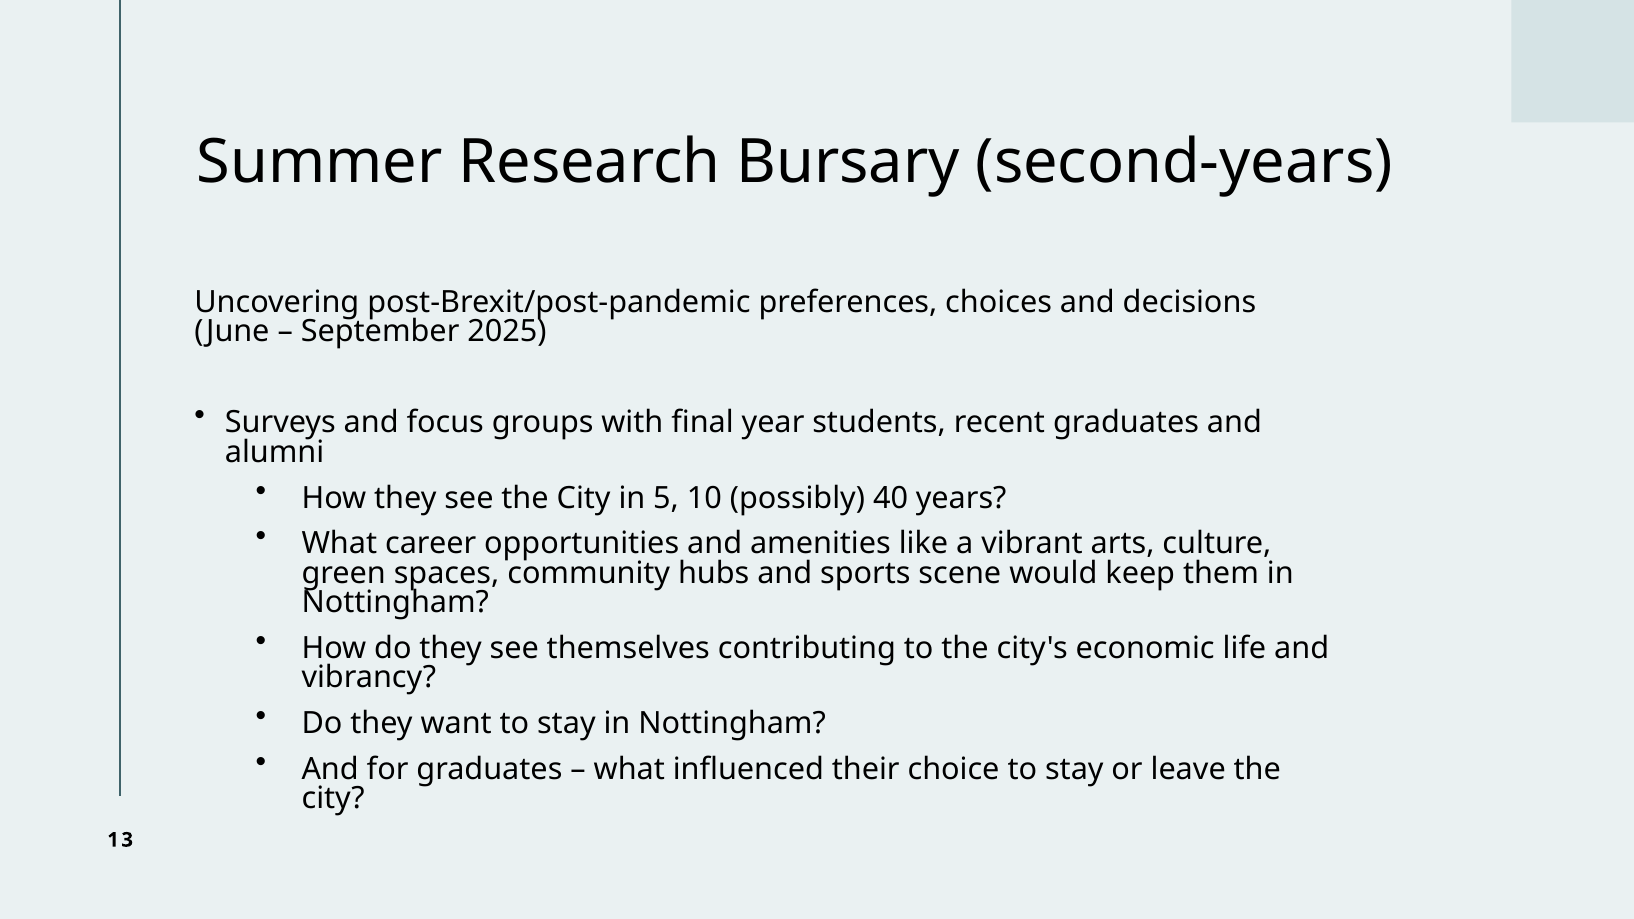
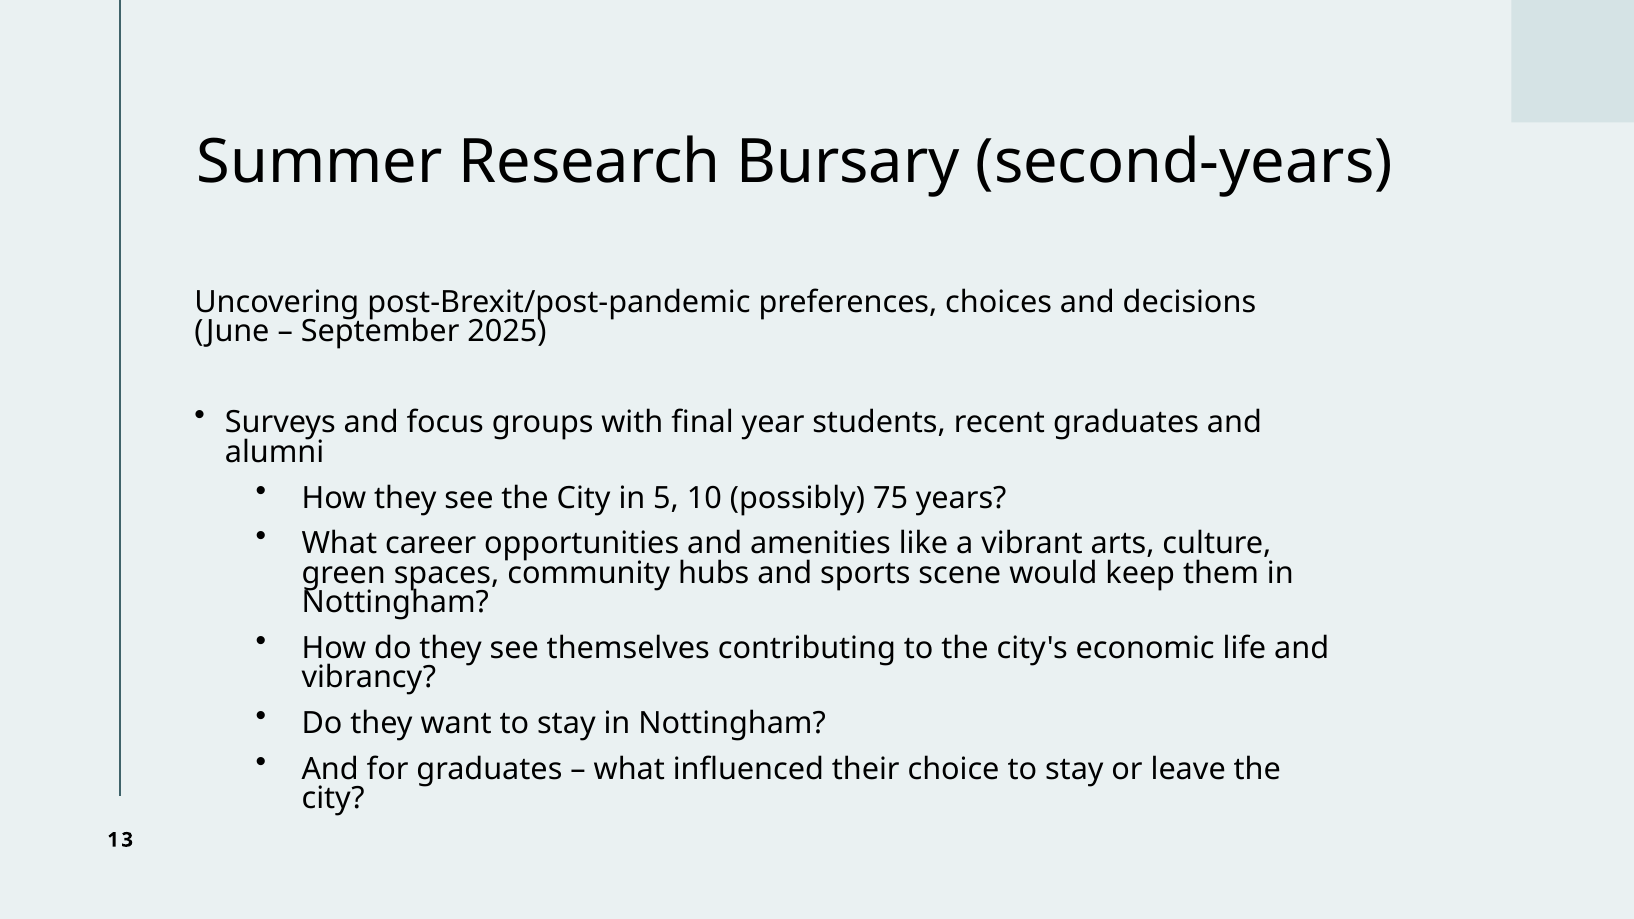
40: 40 -> 75 (891, 498)
